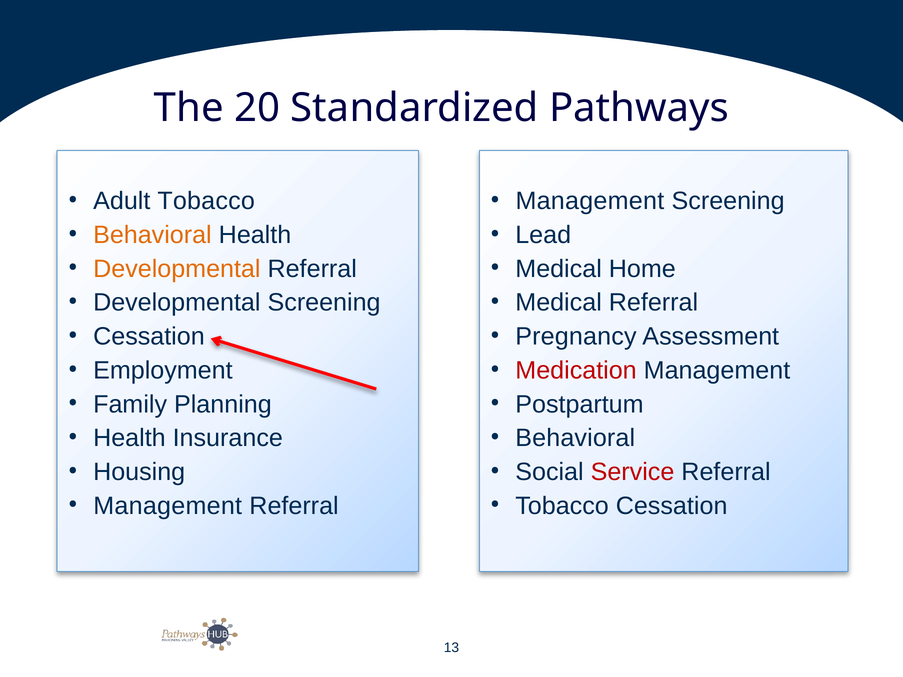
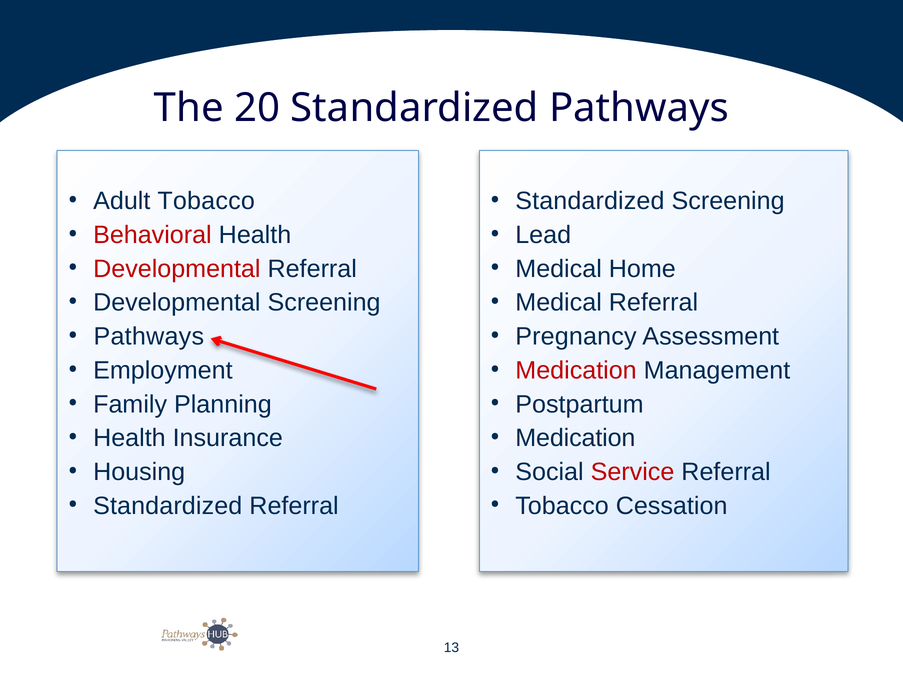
Management: Management -> Standardized (590, 201)
Behavioral colour: orange -> red (152, 235)
Developmental colour: orange -> red (177, 269)
Cessation: Cessation -> Pathways (149, 337)
Behavioral: Behavioral -> Medication (575, 438)
Management: Management -> Standardized (168, 506)
